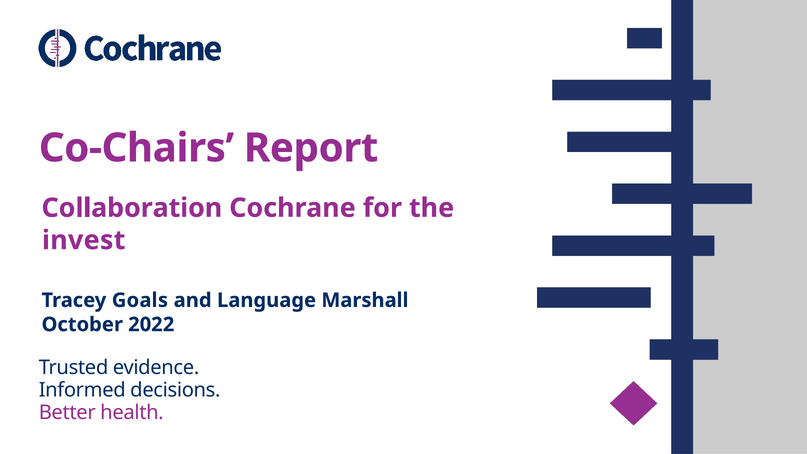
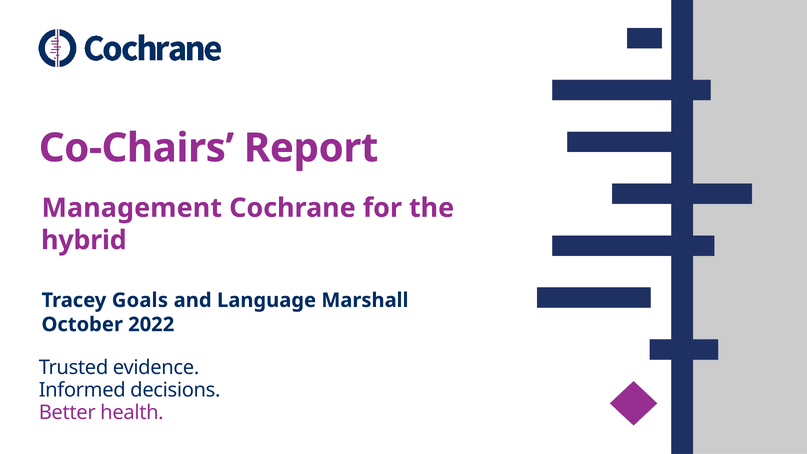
Collaboration: Collaboration -> Management (132, 208)
invest: invest -> hybrid (84, 240)
